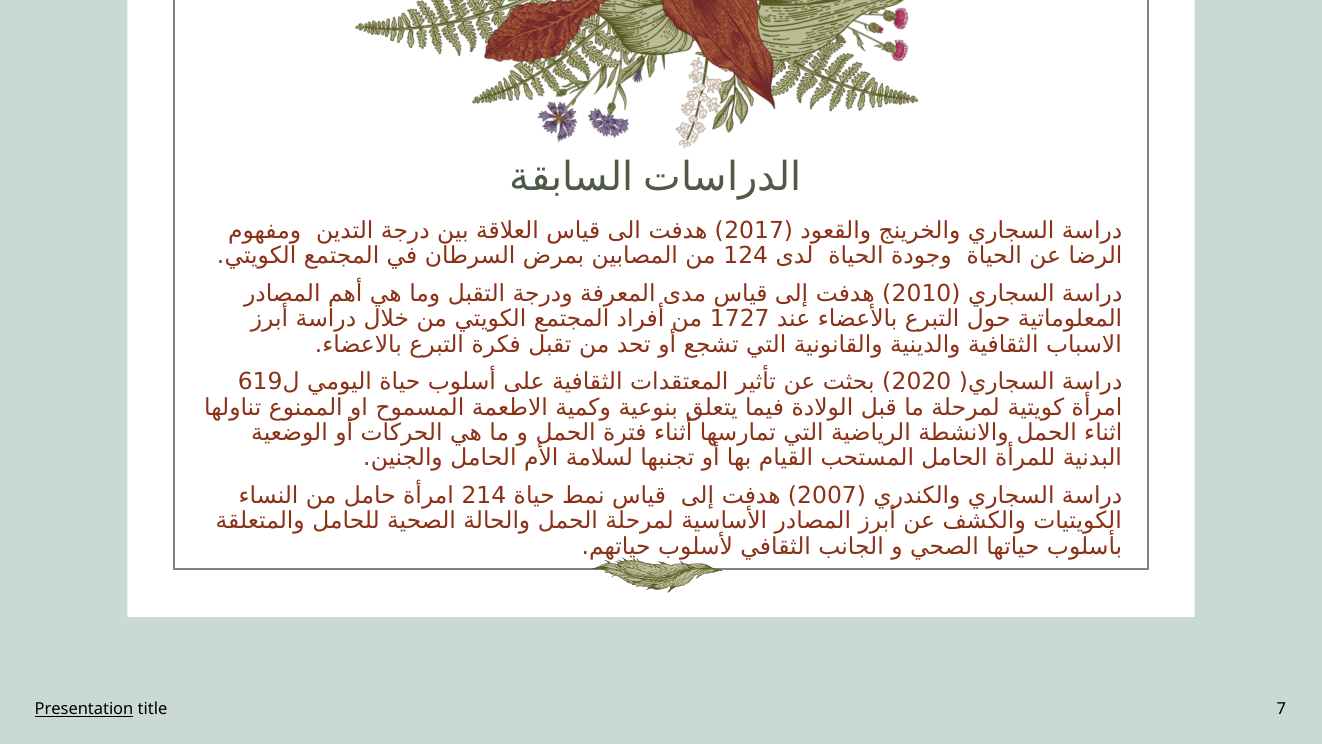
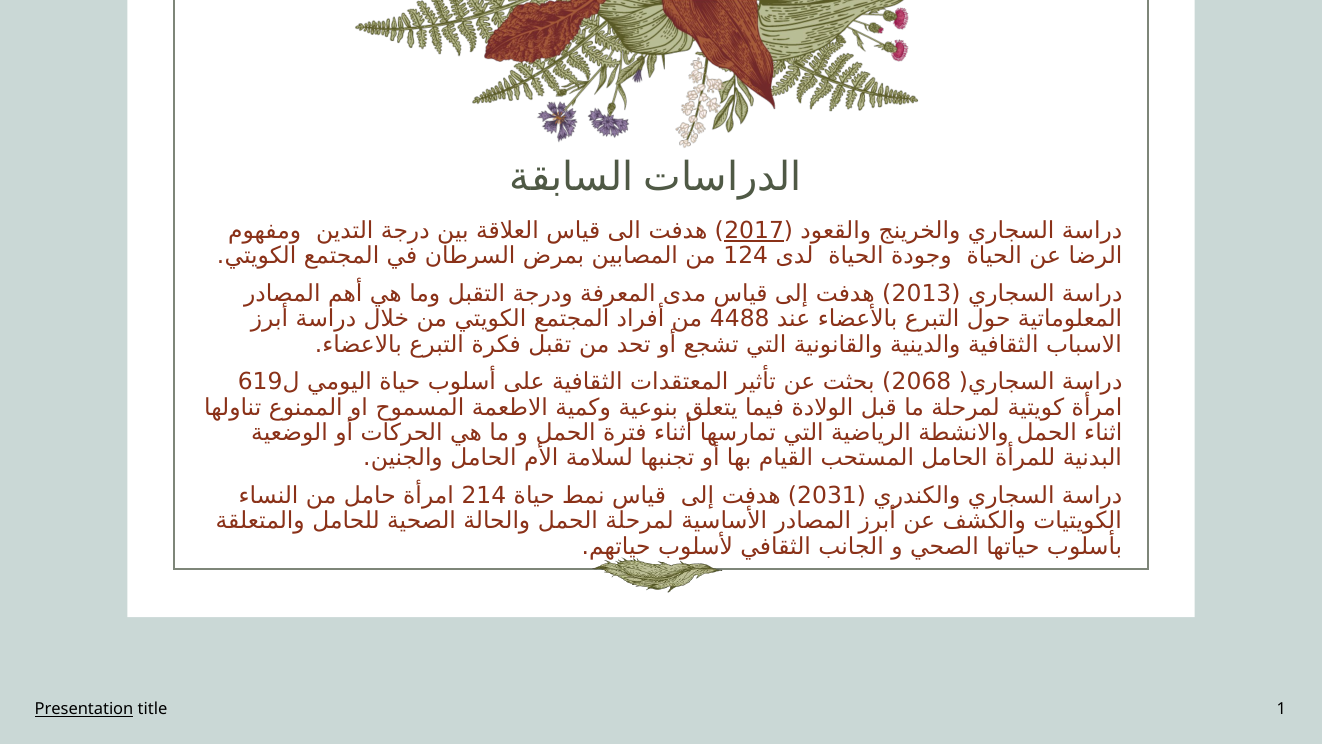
2017 underline: none -> present (754, 231)
2010: 2010 -> 2013 (921, 294)
1727: 1727 -> 4488 (740, 319)
2020: 2020 -> 2068 (921, 382)
2007: 2007 -> 2031 (827, 496)
7: 7 -> 1 (1281, 709)
